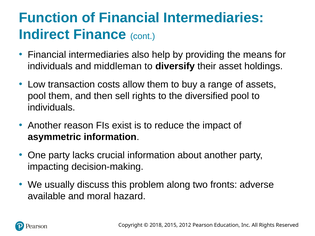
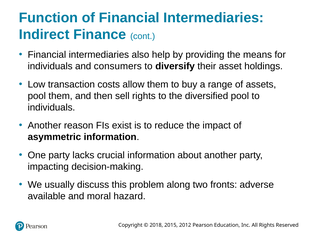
middleman: middleman -> consumers (118, 66)
